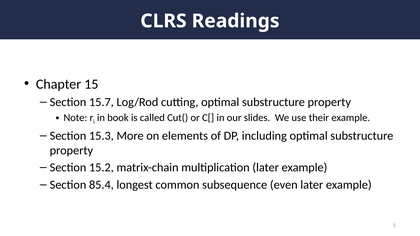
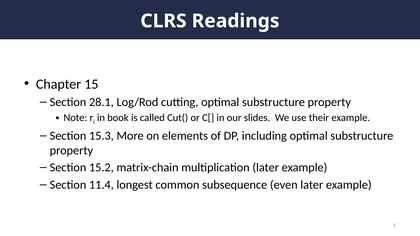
15.7: 15.7 -> 28.1 (101, 102)
85.4: 85.4 -> 11.4 (101, 185)
